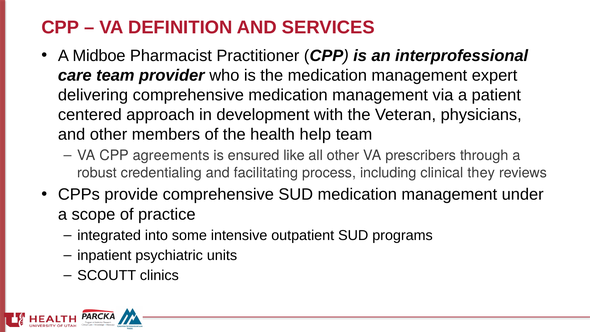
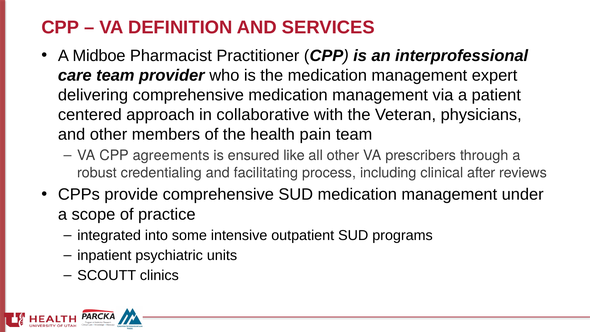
development: development -> collaborative (263, 115)
help: help -> pain (315, 134)
they: they -> after (481, 173)
